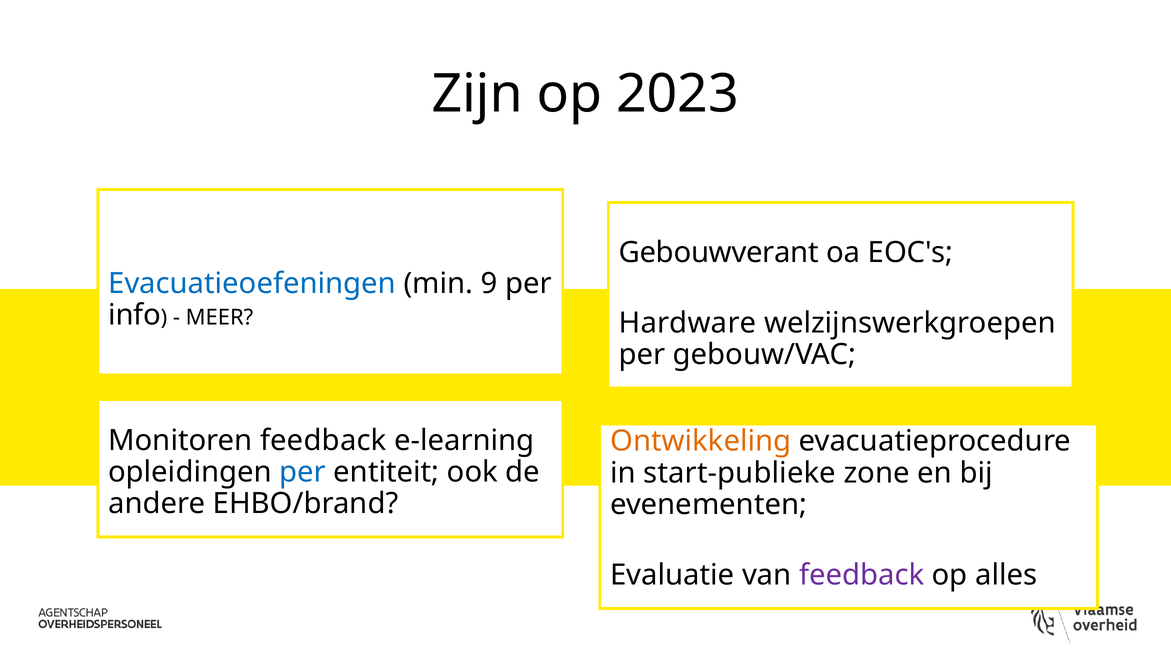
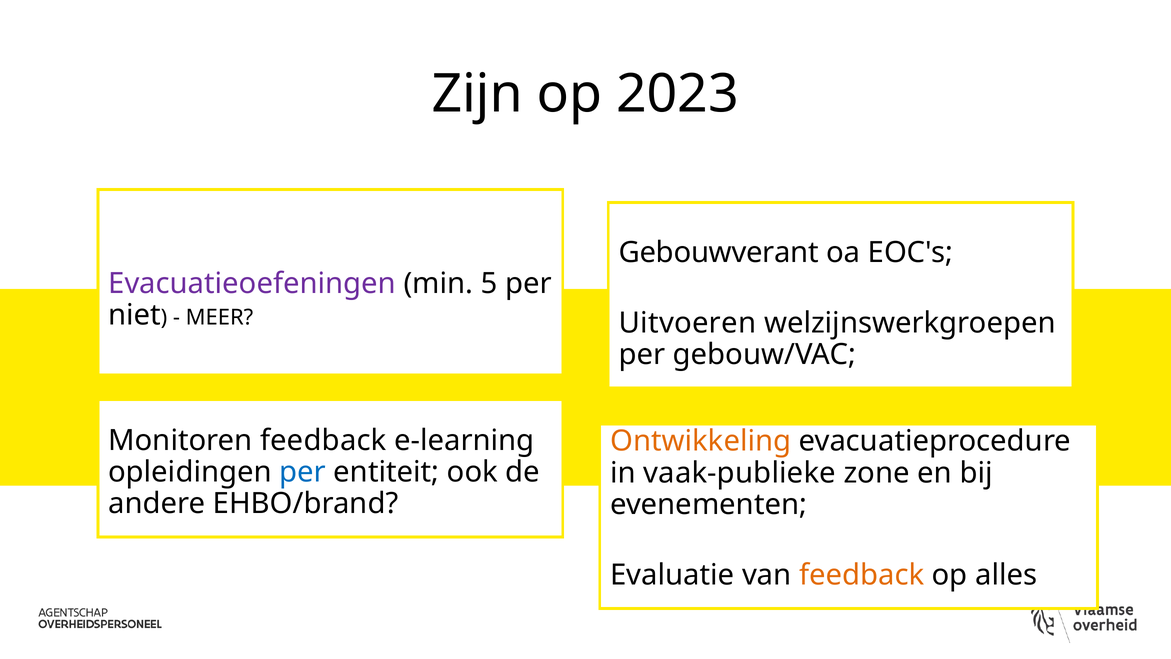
Evacuatieoefeningen colour: blue -> purple (252, 283)
9: 9 -> 5 (489, 283)
info: info -> niet (135, 315)
Hardware: Hardware -> Uitvoeren (687, 323)
start-publieke: start-publieke -> vaak-publieke (740, 473)
feedback colour: purple -> orange (862, 575)
